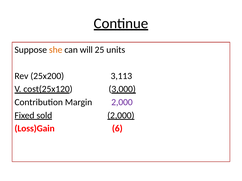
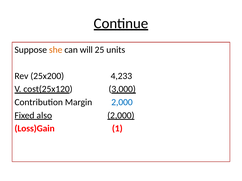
3,113: 3,113 -> 4,233 (121, 76)
2,000 colour: purple -> blue (122, 102)
sold: sold -> also (44, 116)
6: 6 -> 1 (117, 129)
